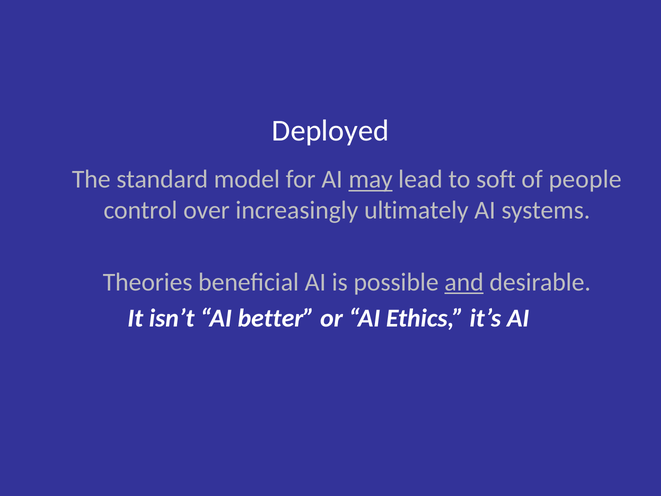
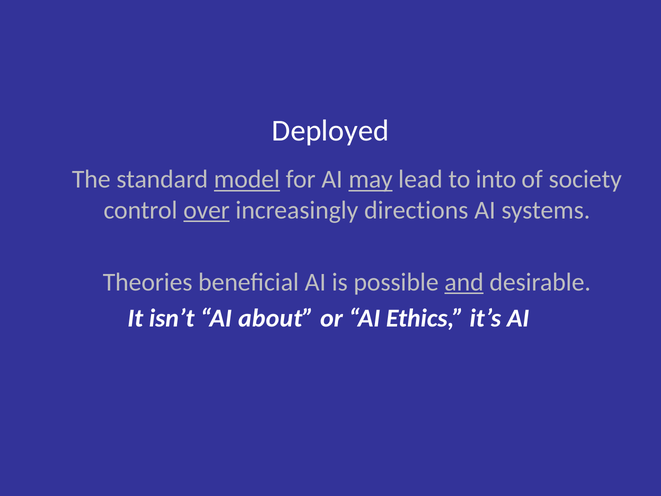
model underline: none -> present (247, 179)
soft: soft -> into (496, 179)
people: people -> society (585, 179)
over underline: none -> present (207, 210)
ultimately: ultimately -> directions (416, 210)
better: better -> about (276, 318)
